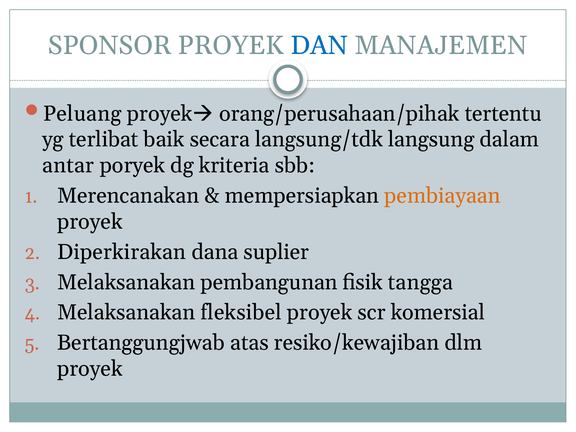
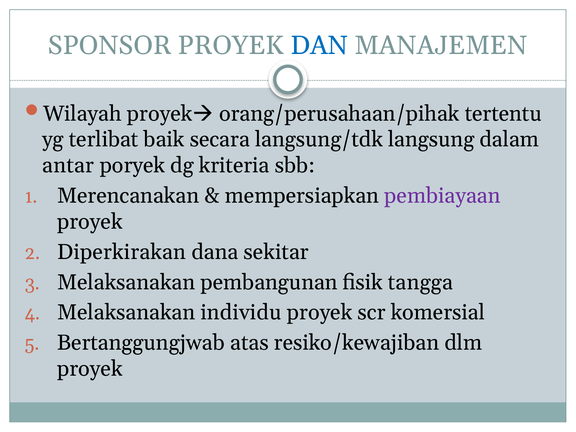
Peluang: Peluang -> Wilayah (82, 114)
pembiayaan colour: orange -> purple (442, 196)
suplier: suplier -> sekitar (276, 252)
fleksibel: fleksibel -> individu (241, 312)
